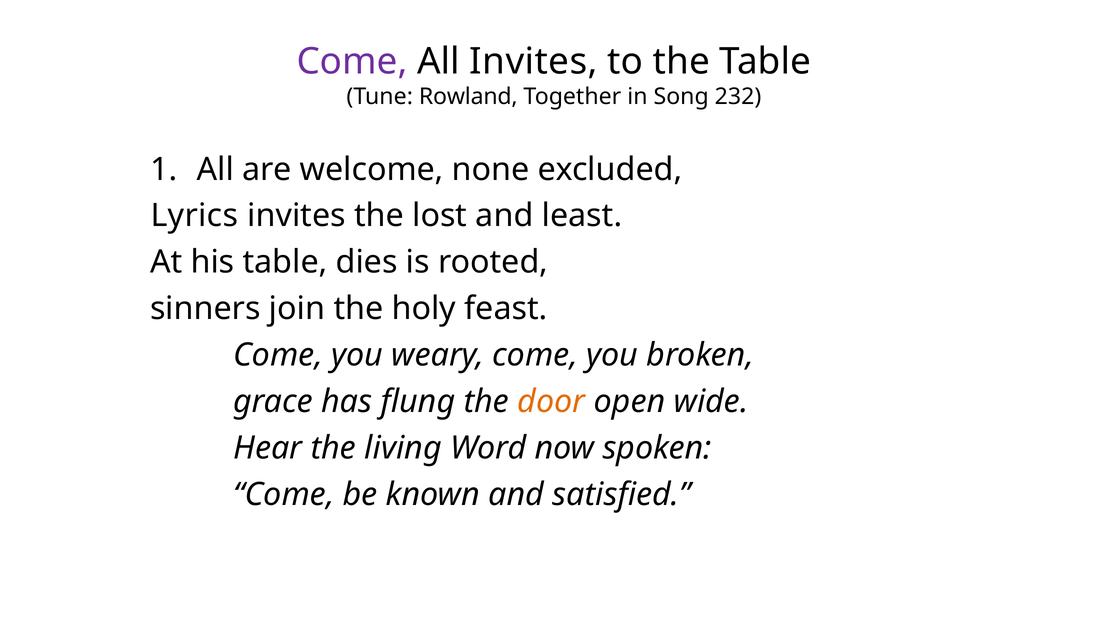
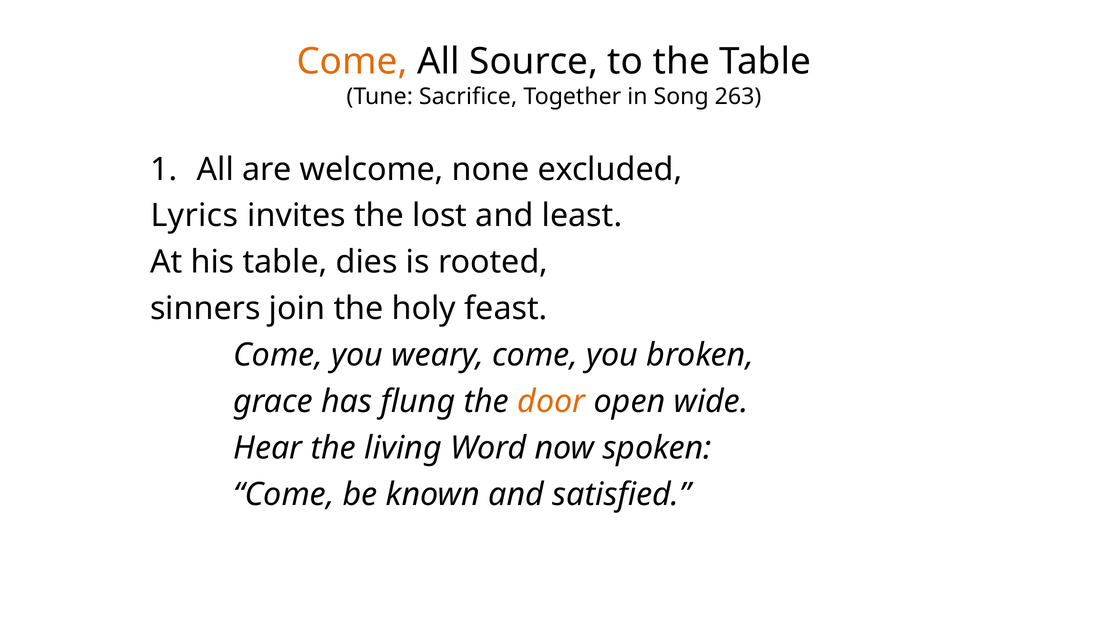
Come colour: purple -> orange (352, 61)
All Invites: Invites -> Source (534, 61)
Rowland: Rowland -> Sacrifice (468, 96)
232: 232 -> 263 (738, 96)
